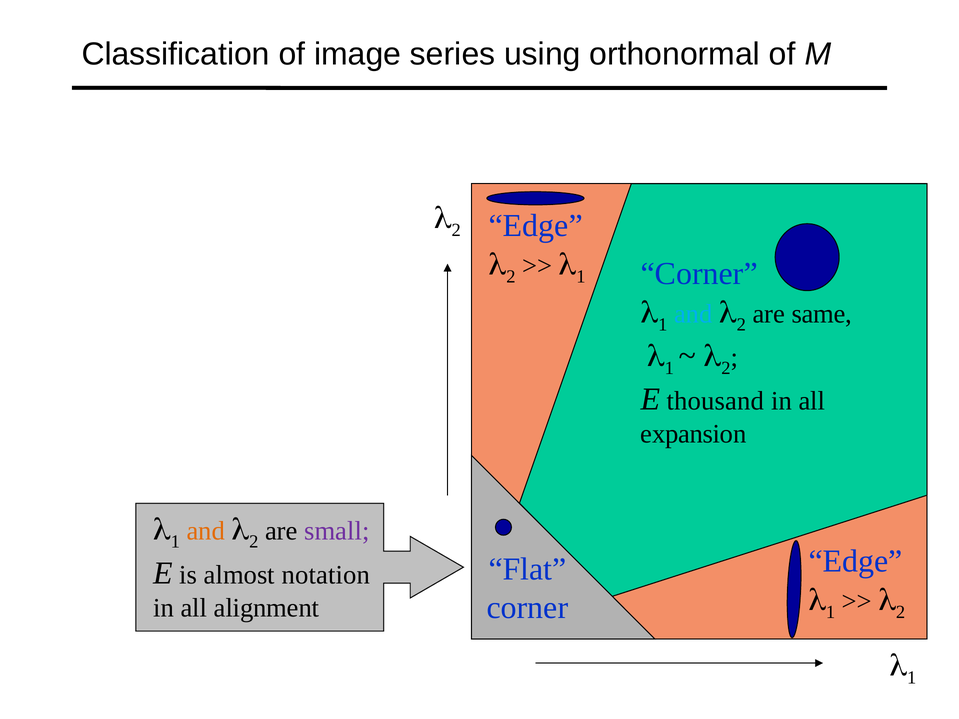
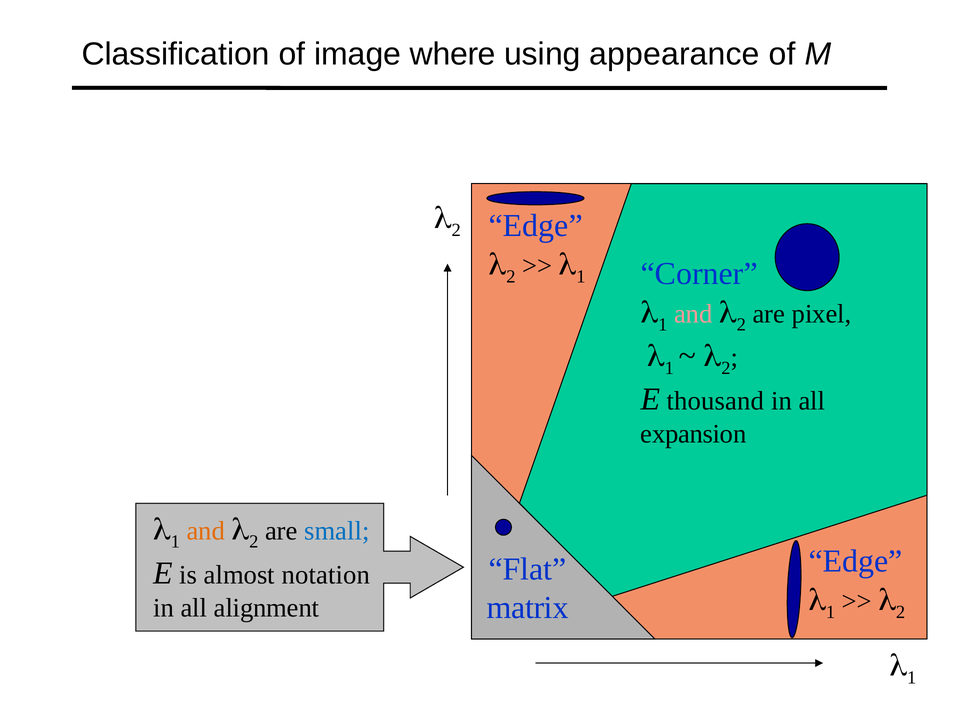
series: series -> where (453, 54)
orthonormal: orthonormal -> appearance (675, 54)
and colour: light blue -> pink (693, 314)
same: same -> pixel (822, 314)
small colour: purple -> blue (337, 531)
corner: corner -> matrix (528, 608)
